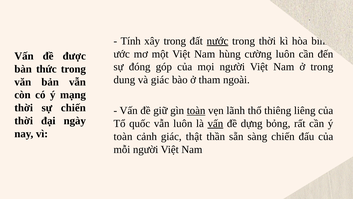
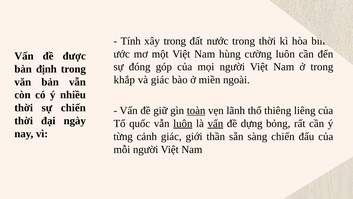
nước underline: present -> none (217, 41)
thức: thức -> định (46, 69)
dung: dung -> khắp (124, 80)
tham: tham -> miền (210, 80)
mạng: mạng -> nhiều (73, 95)
luôn underline: none -> present (183, 123)
toàn: toàn -> từng (123, 136)
thật: thật -> giới (194, 136)
